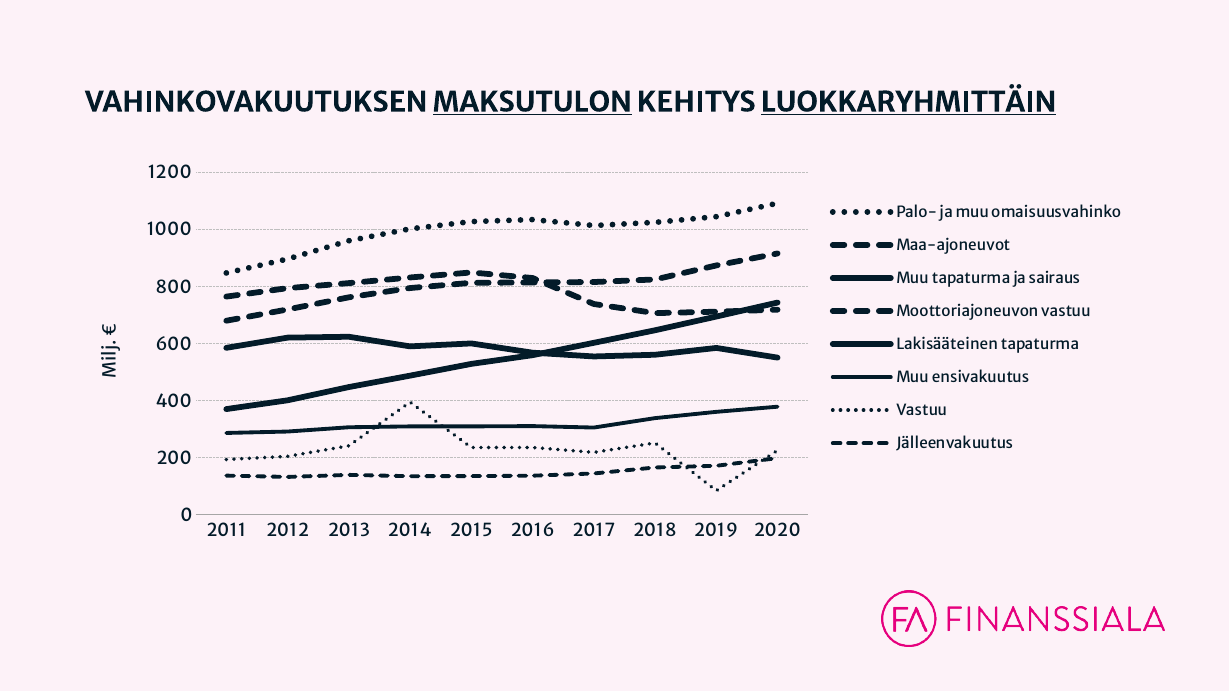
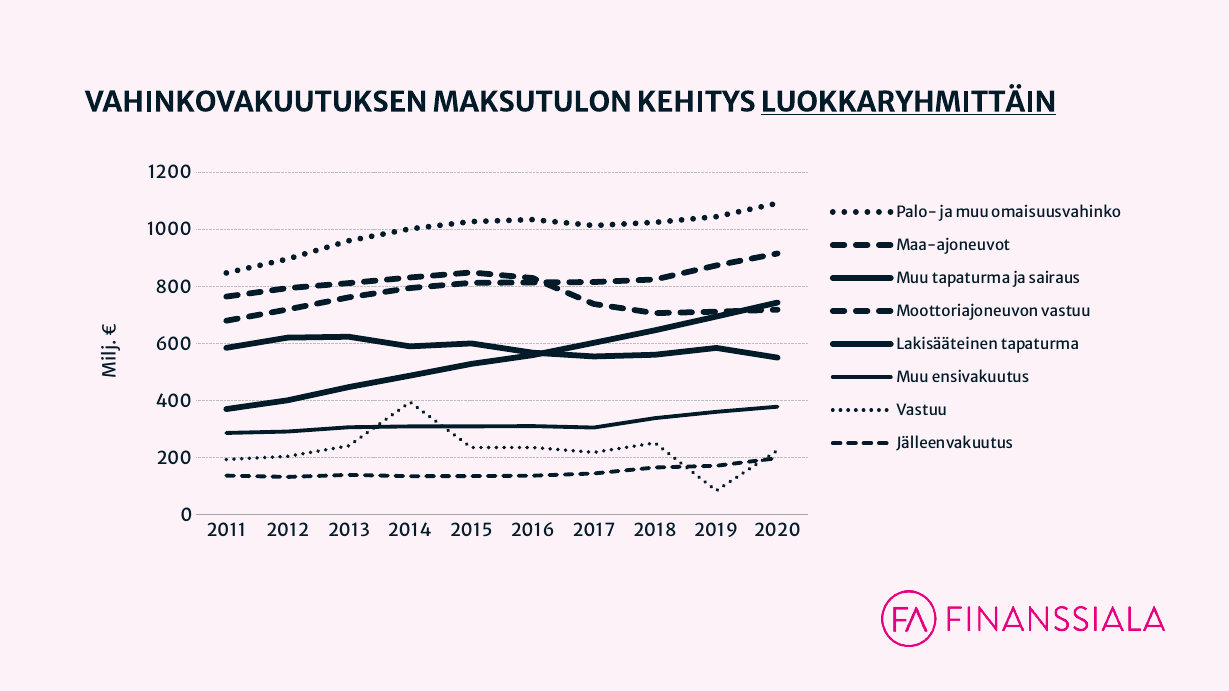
MAKSUTULON underline: present -> none (532, 102)
